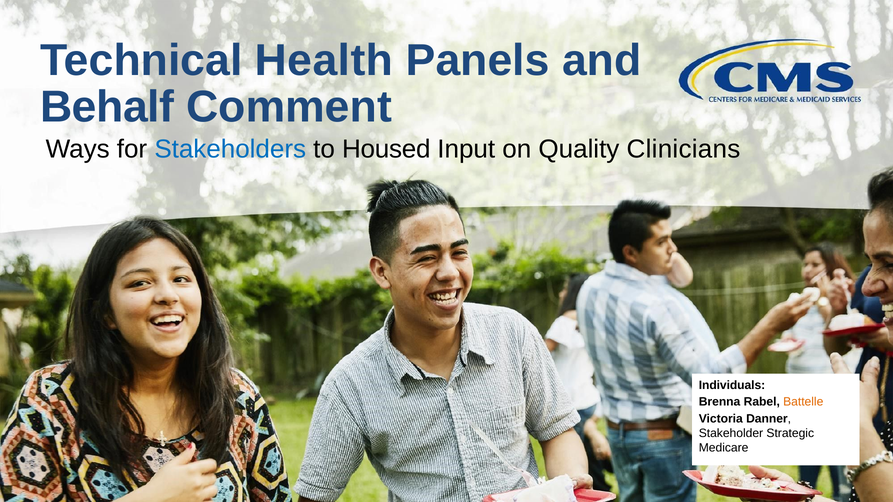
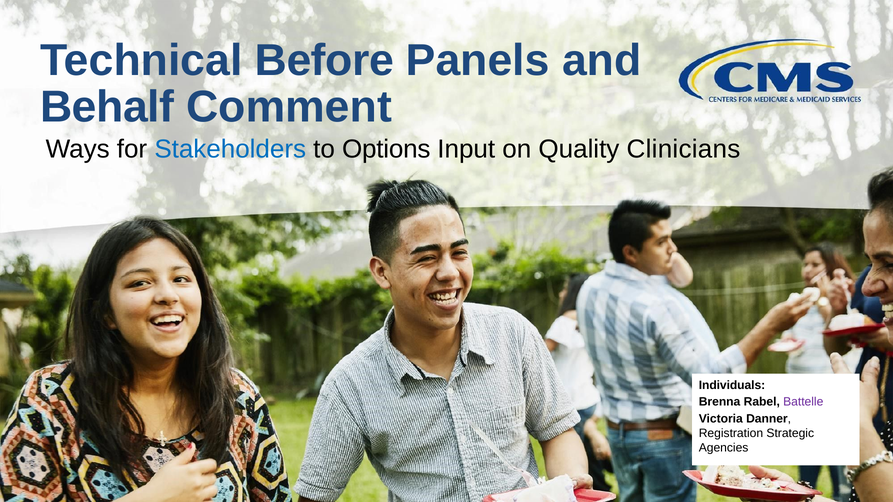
Health: Health -> Before (324, 60)
Housed: Housed -> Options (386, 149)
Battelle colour: orange -> purple (803, 402)
Stakeholder: Stakeholder -> Registration (731, 434)
Medicare: Medicare -> Agencies (724, 448)
